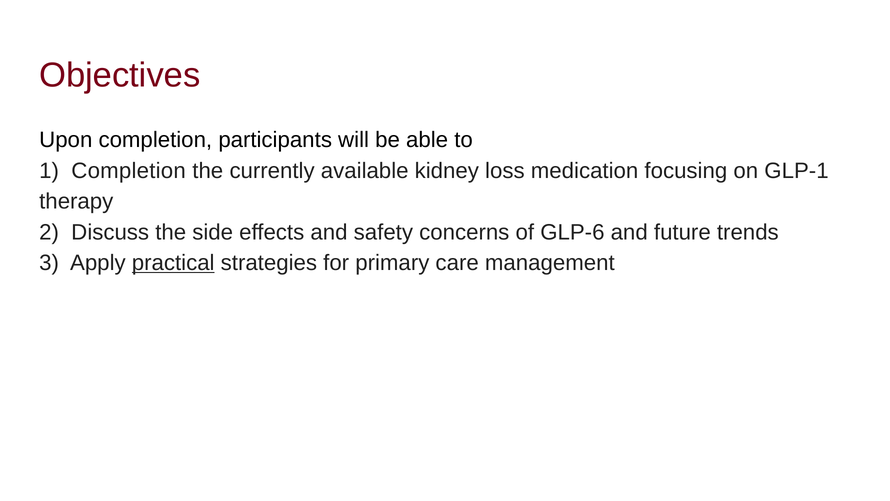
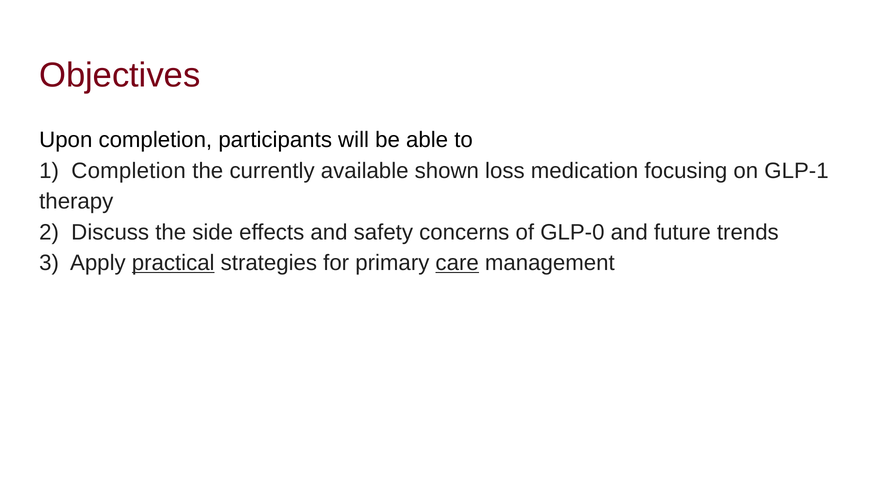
kidney: kidney -> shown (447, 171)
GLP-6: GLP-6 -> GLP-0 (572, 232)
care underline: none -> present (457, 263)
